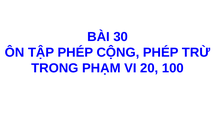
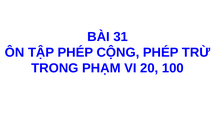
30: 30 -> 31 (121, 37)
